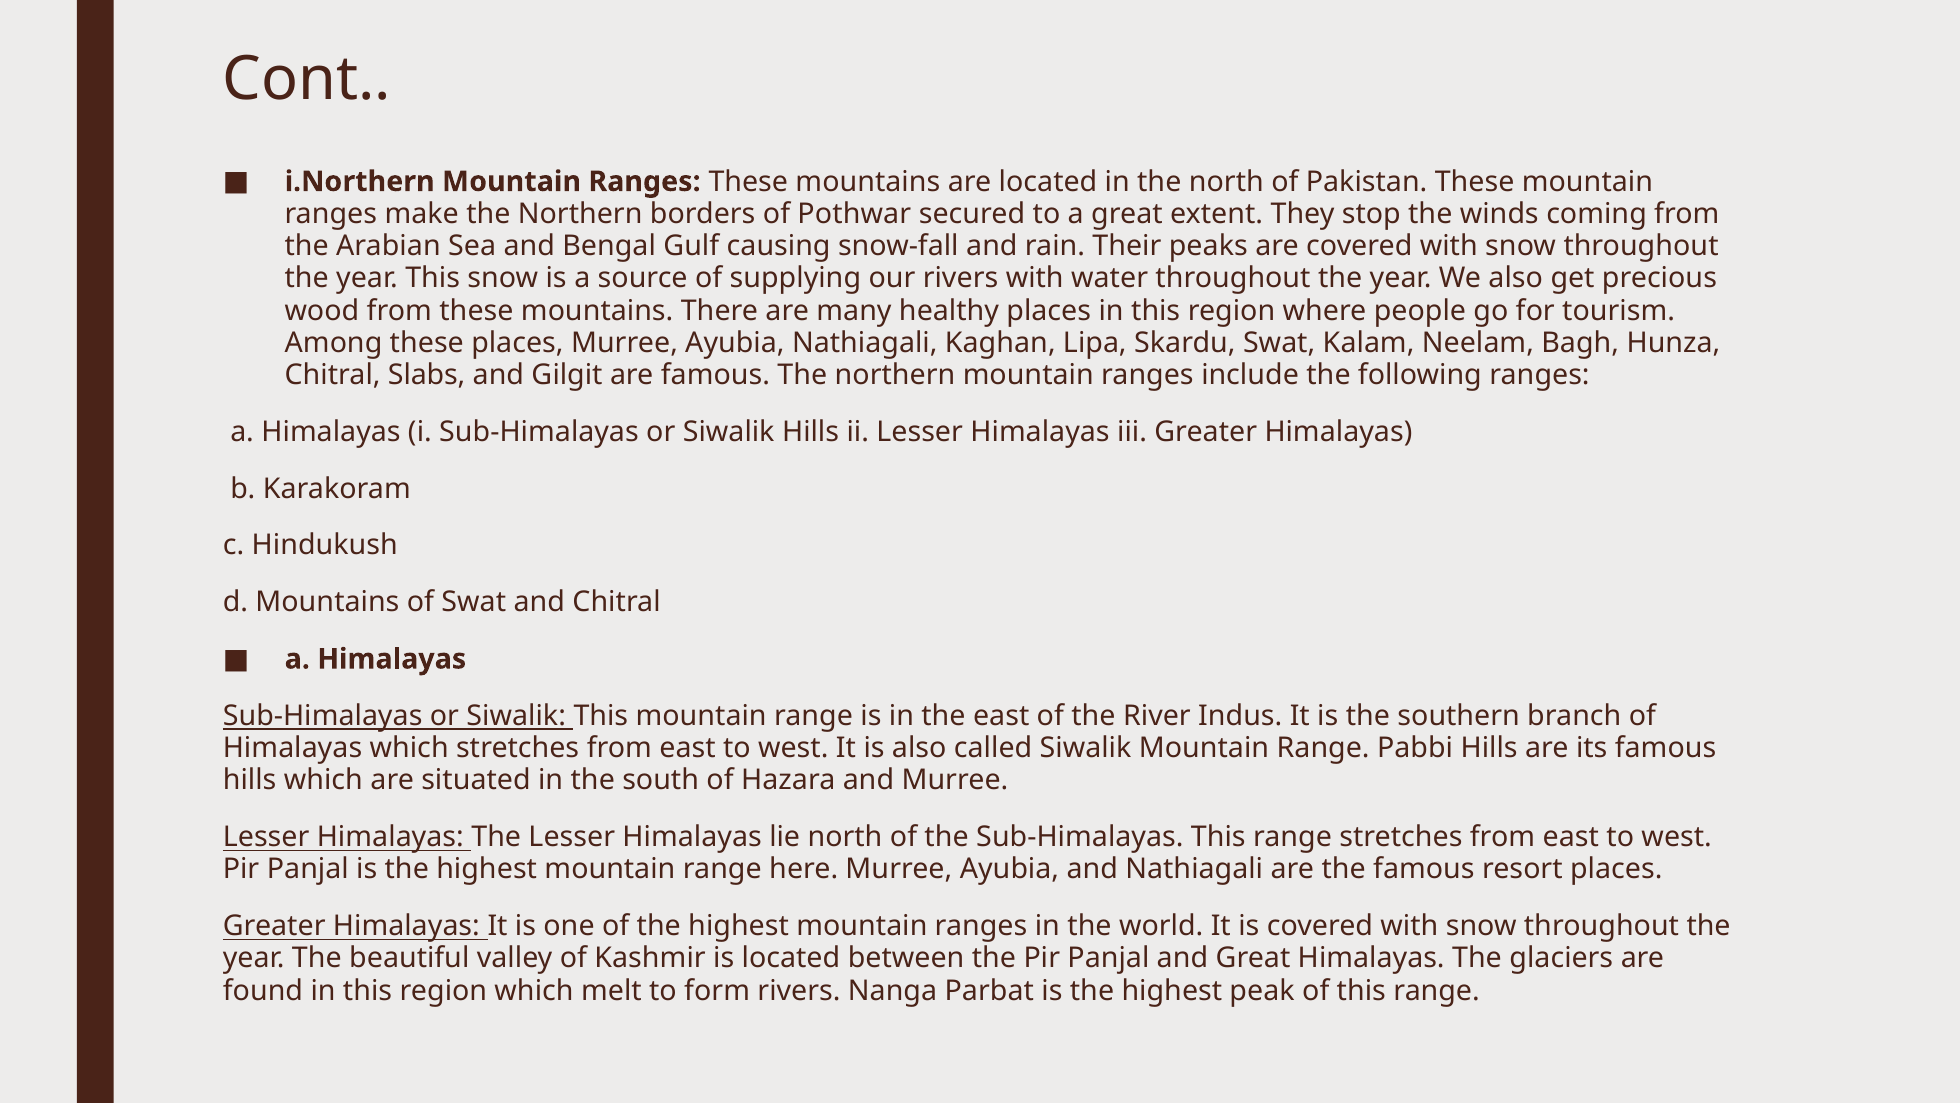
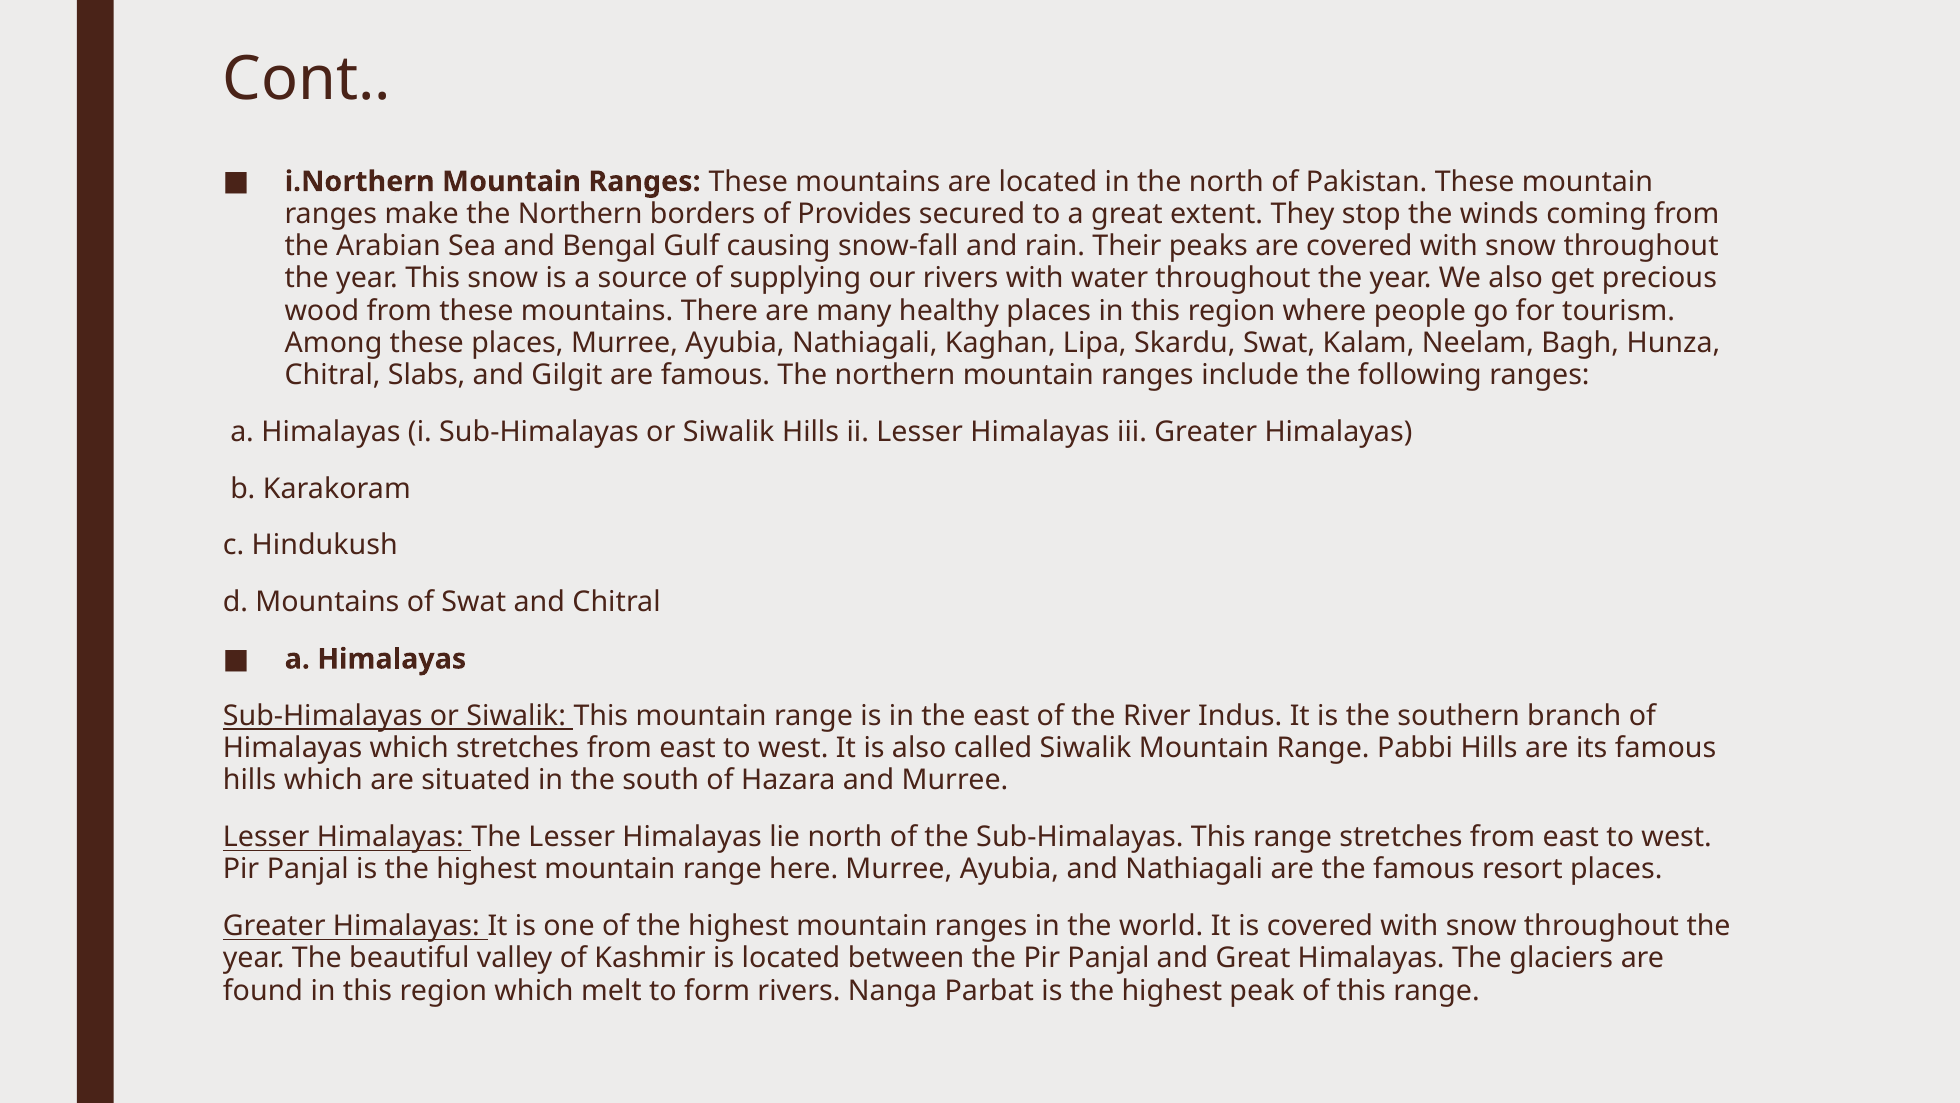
Pothwar: Pothwar -> Provides (855, 214)
